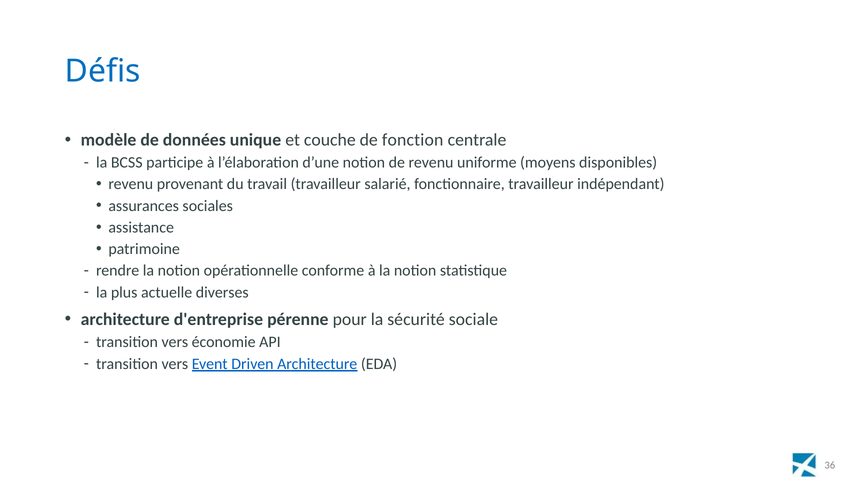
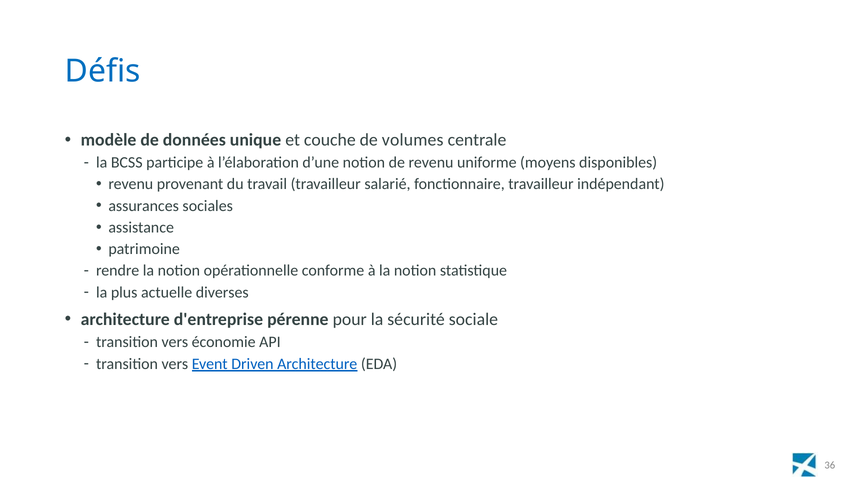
fonction: fonction -> volumes (413, 140)
